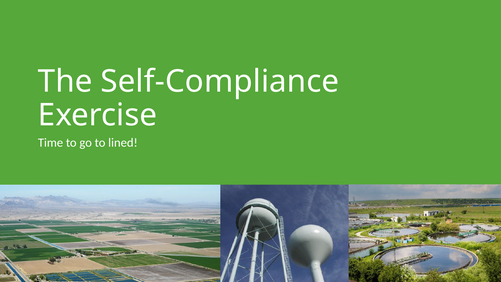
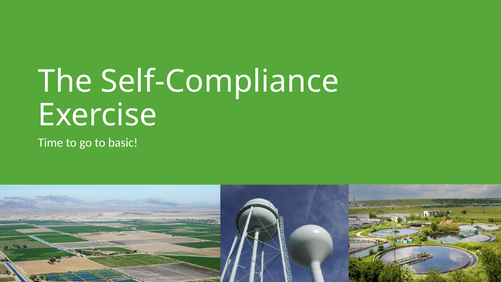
lined: lined -> basic (123, 143)
